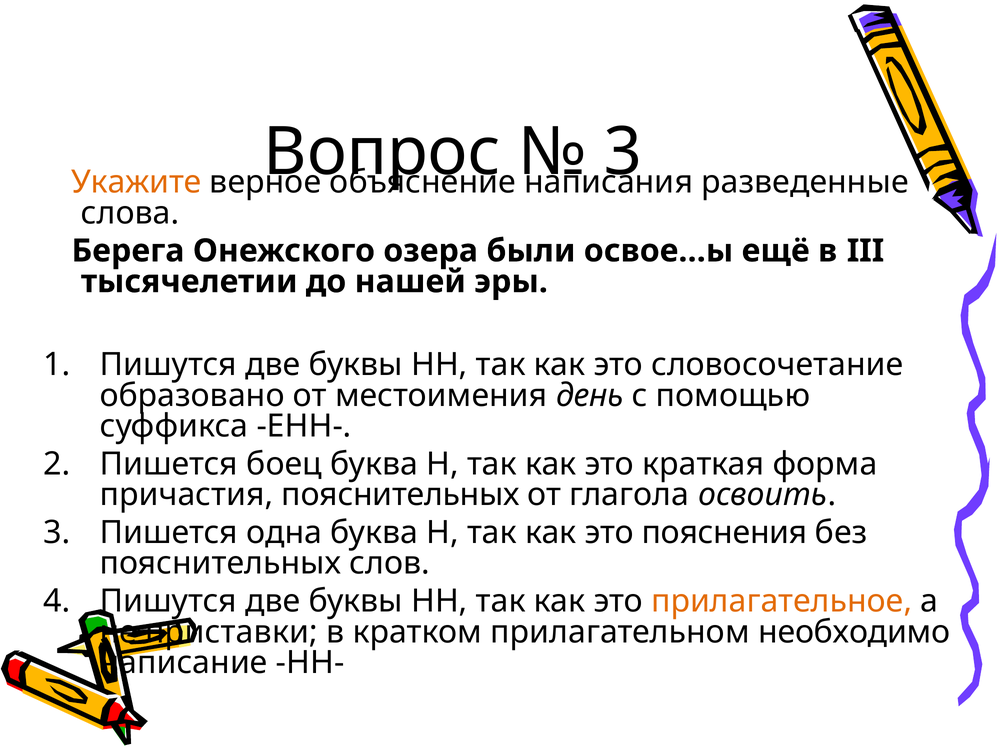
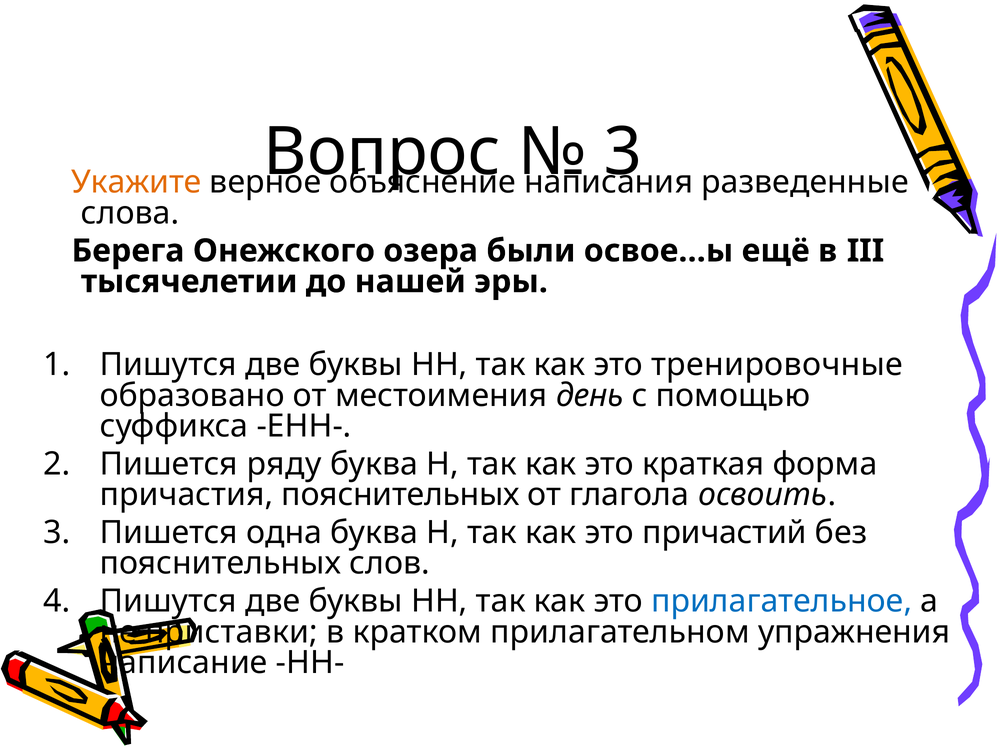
словосочетание: словосочетание -> тренировочные (777, 365)
боец: боец -> ряду (284, 464)
пояснения: пояснения -> причастий (725, 532)
прилагательное colour: orange -> blue (782, 601)
необходимо: необходимо -> упражнения (854, 632)
